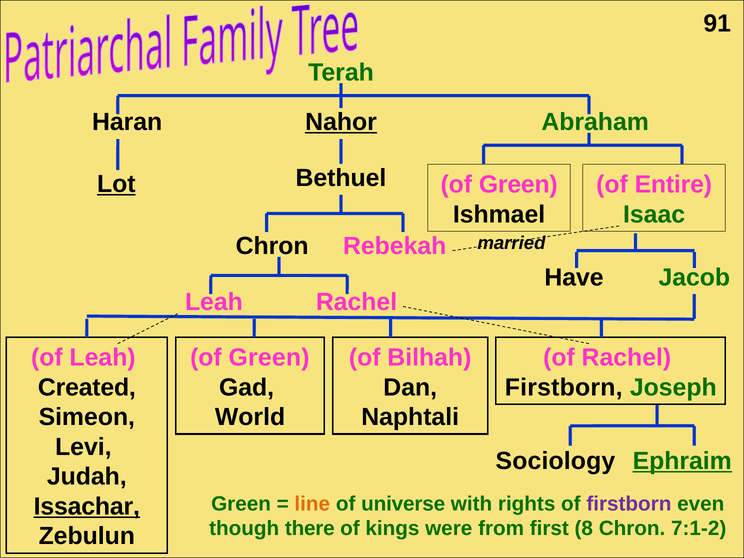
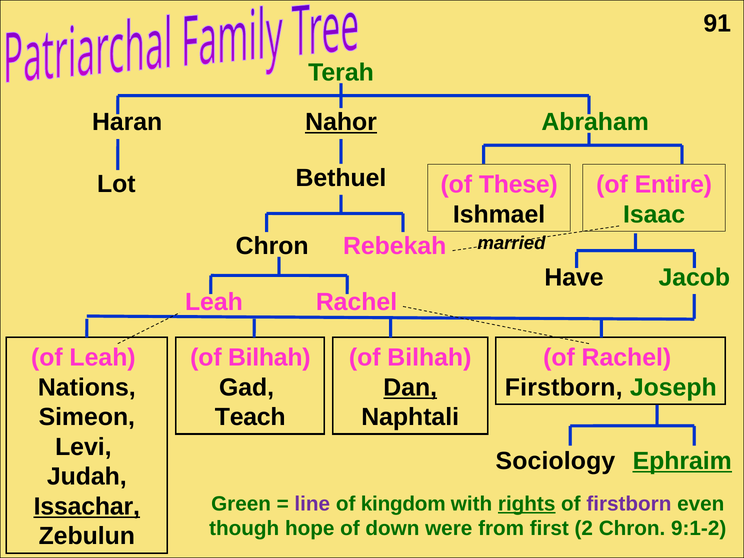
Lot underline: present -> none (116, 184)
Bethuel of Green: Green -> These (518, 185)
Green: Green -> Bilhah (269, 358)
Created: Created -> Nations (87, 387)
Dan underline: none -> present (410, 387)
World: World -> Teach (250, 417)
line colour: orange -> purple (312, 504)
universe: universe -> kingdom (403, 504)
rights underline: none -> present (527, 504)
there: there -> hope (310, 529)
kings: kings -> down (392, 529)
8: 8 -> 2 (584, 529)
7:1-2: 7:1-2 -> 9:1-2 (699, 529)
